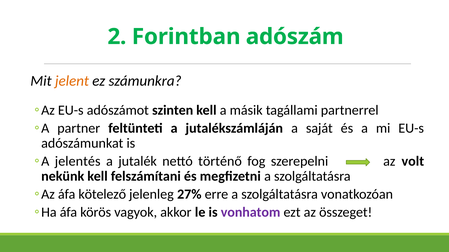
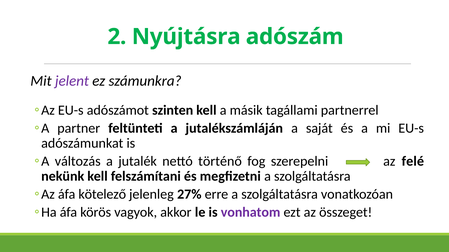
Forintban: Forintban -> Nyújtásra (186, 37)
jelent colour: orange -> purple (72, 81)
jelentés: jelentés -> változás (78, 161)
volt: volt -> felé (413, 161)
